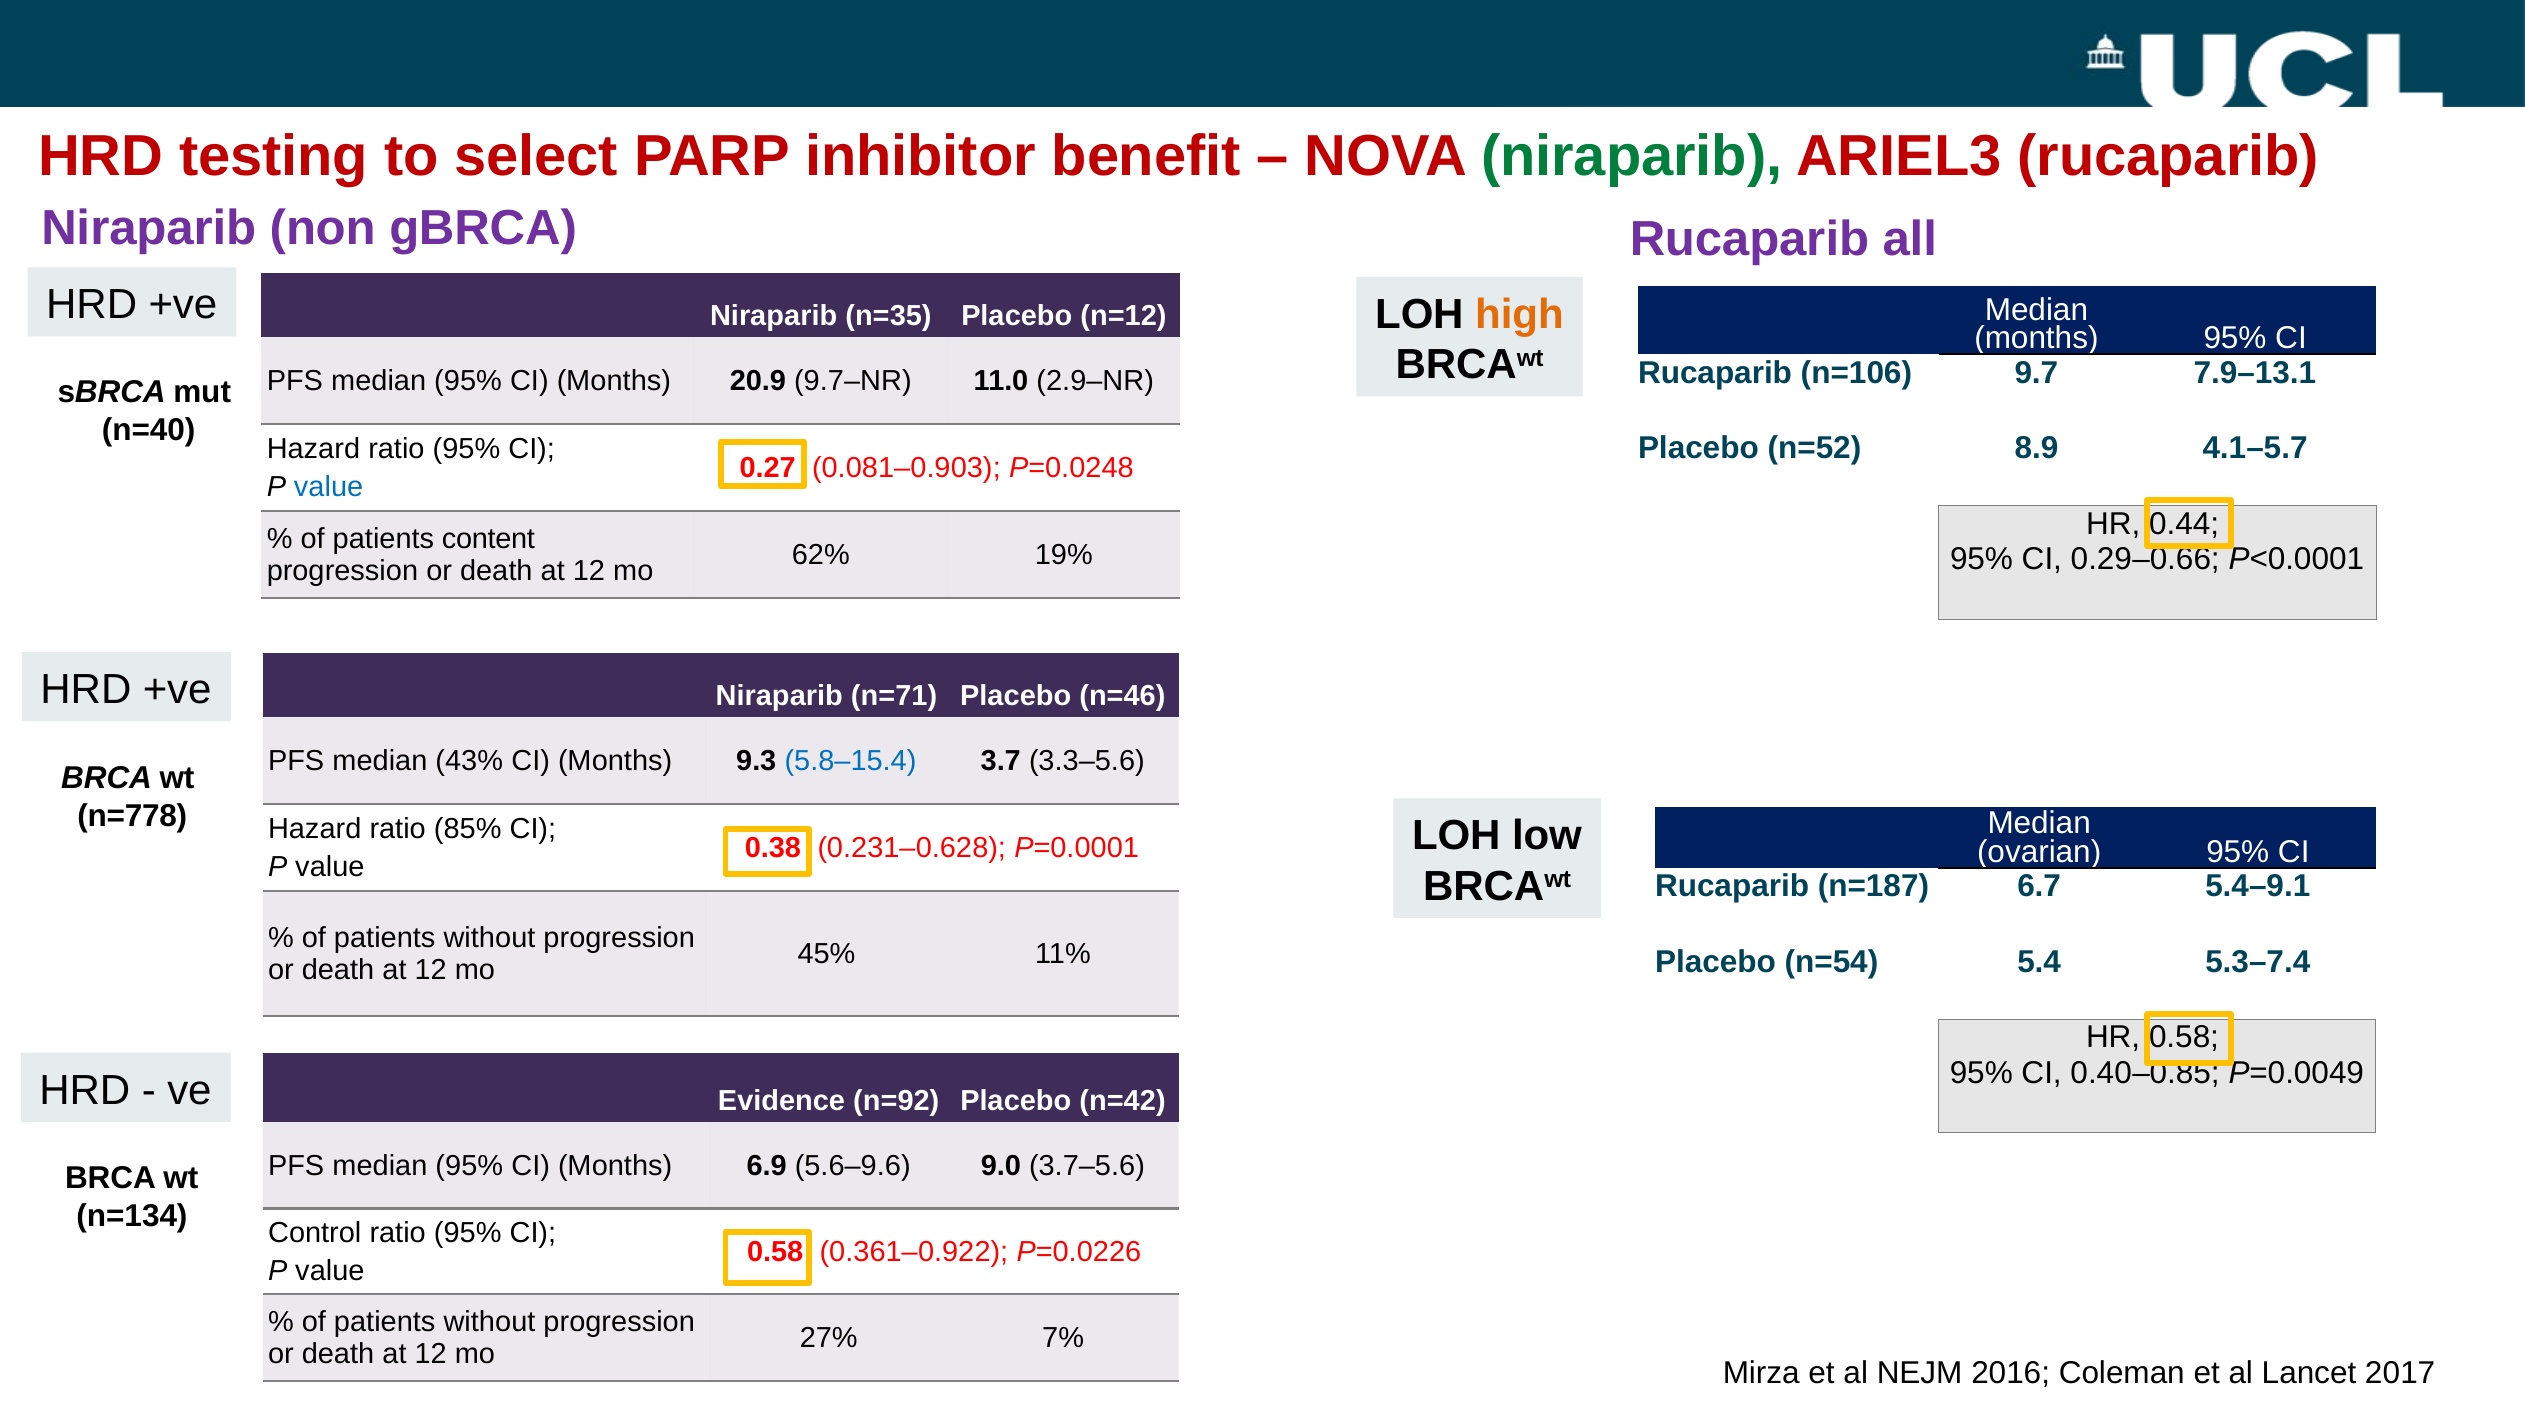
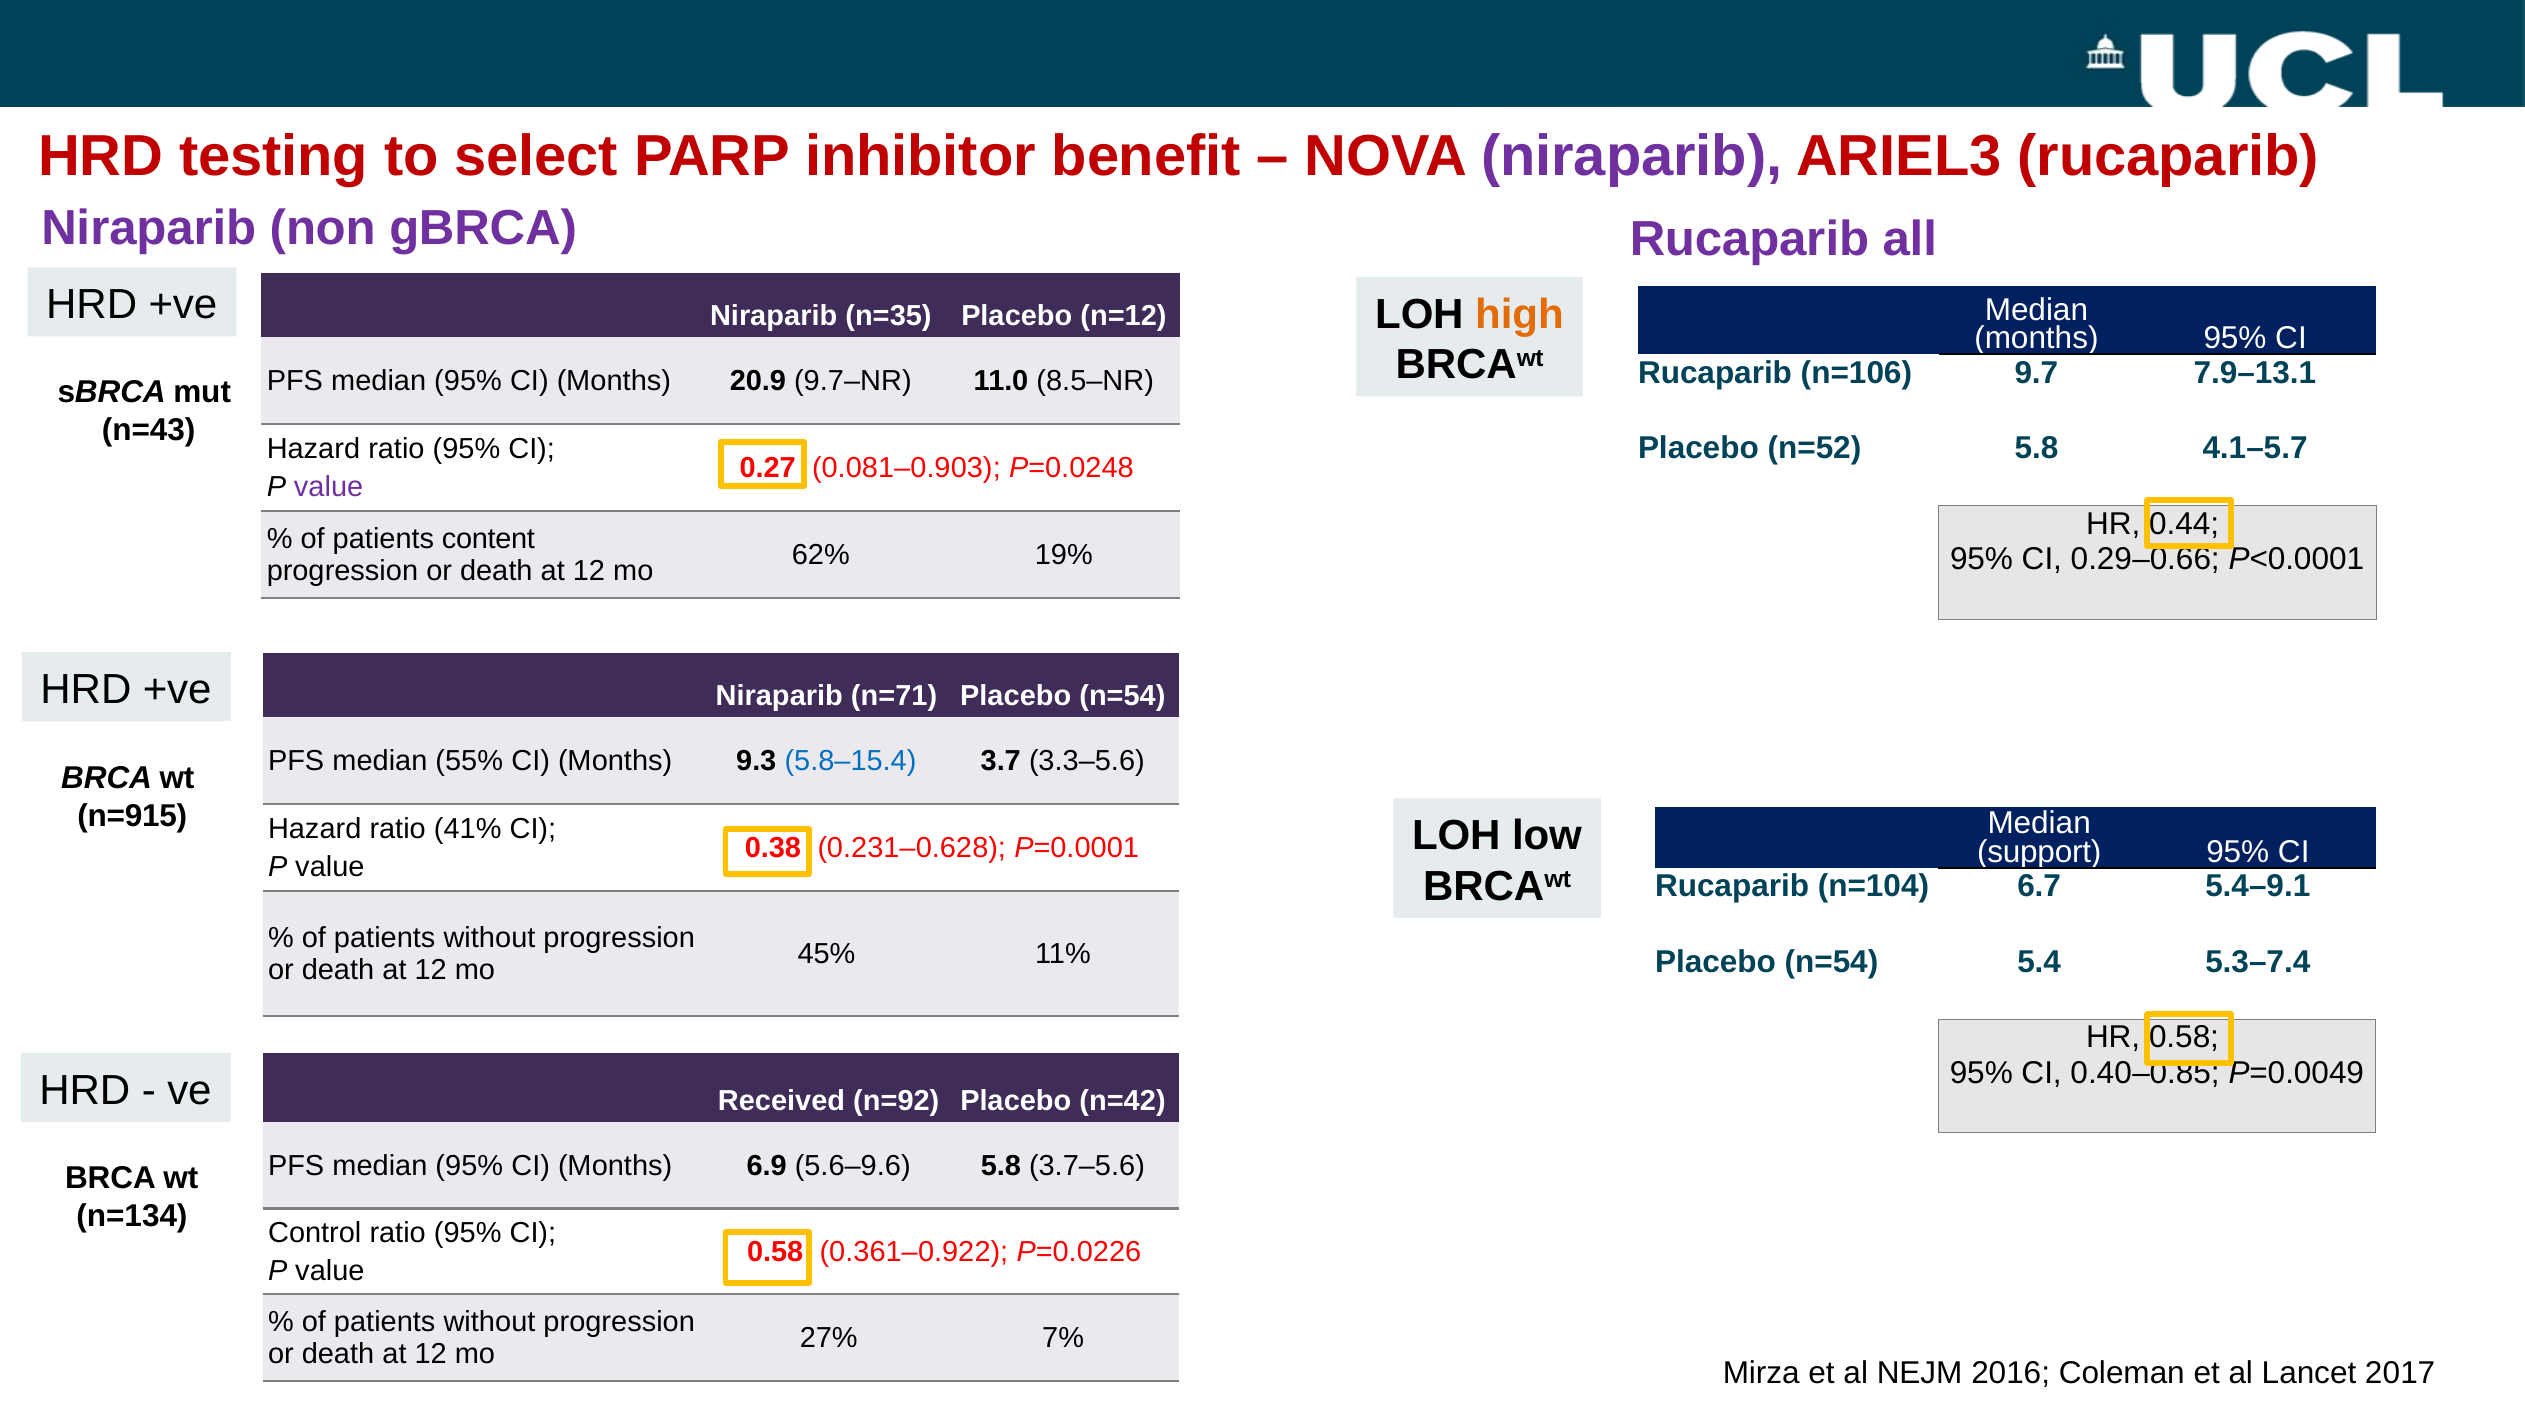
niraparib colour: green -> purple (1632, 157)
2.9–NR: 2.9–NR -> 8.5–NR (1095, 381)
n=40: n=40 -> n=43 (149, 430)
n=52 8.9: 8.9 -> 5.8 (2036, 448)
value colour: blue -> purple (329, 487)
n=71 Placebo n=46: n=46 -> n=54 (1122, 696)
43%: 43% -> 55% (469, 761)
n=778: n=778 -> n=915 (132, 816)
85%: 85% -> 41% (468, 830)
ovarian: ovarian -> support (2039, 852)
n=187: n=187 -> n=104 (1873, 886)
Evidence: Evidence -> Received (781, 1101)
5.6–9.6 9.0: 9.0 -> 5.8 (1001, 1166)
